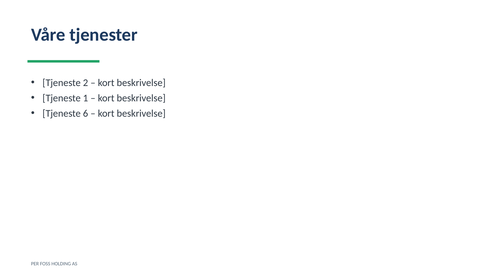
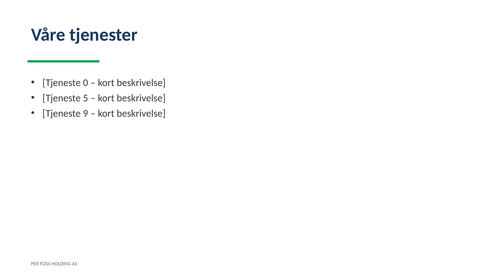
2: 2 -> 0 (86, 83)
1: 1 -> 5 (86, 98)
6: 6 -> 9 (86, 113)
